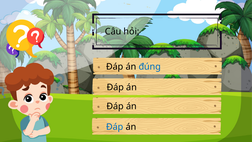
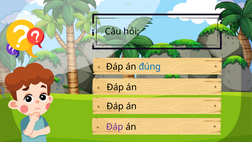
Đáp colour: blue -> purple (115, 127)
